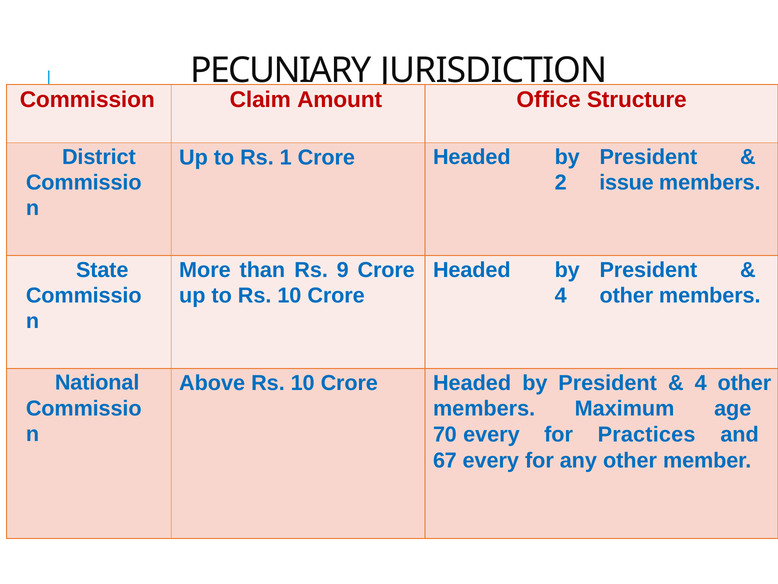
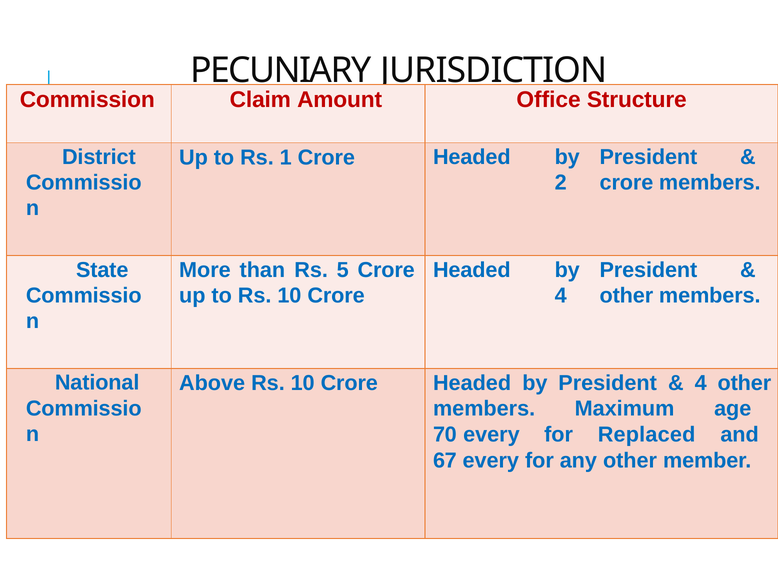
2 issue: issue -> crore (626, 182)
9: 9 -> 5 (343, 270)
Practices: Practices -> Replaced (647, 434)
